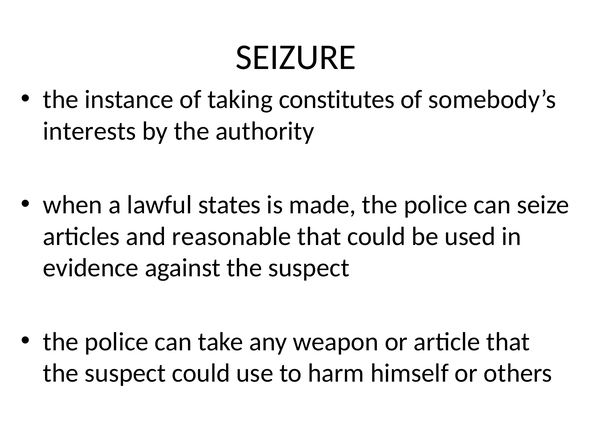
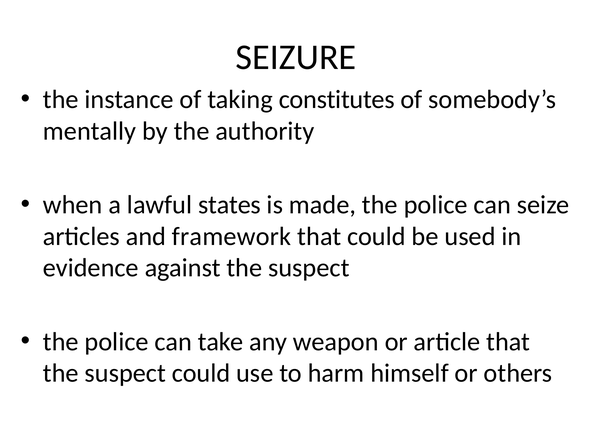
interests: interests -> mentally (90, 131)
reasonable: reasonable -> framework (232, 236)
